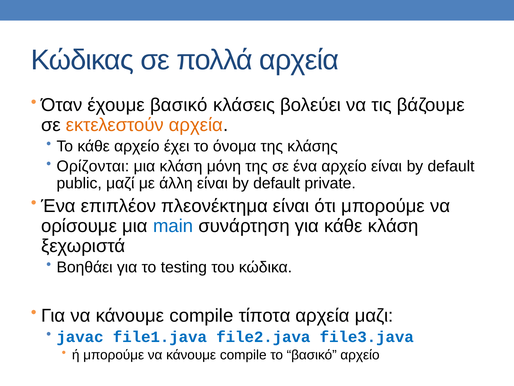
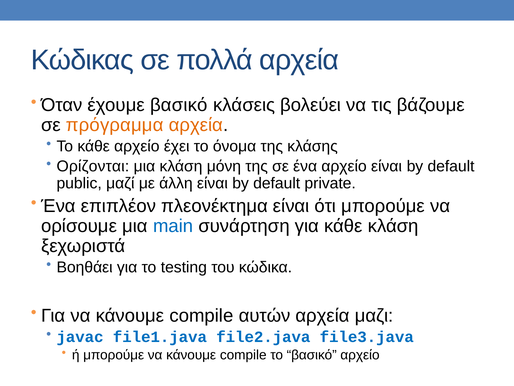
εκτελεστούν: εκτελεστούν -> πρόγραμμα (115, 125)
τίποτα: τίποτα -> αυτών (265, 315)
